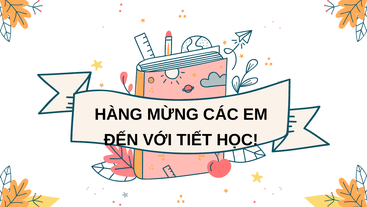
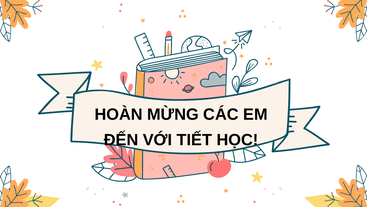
HÀNG: HÀNG -> HOÀN (119, 114)
